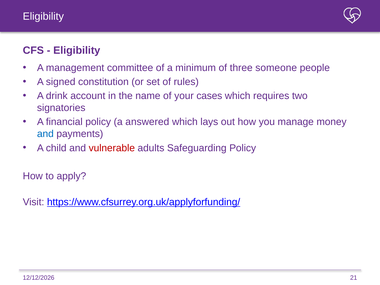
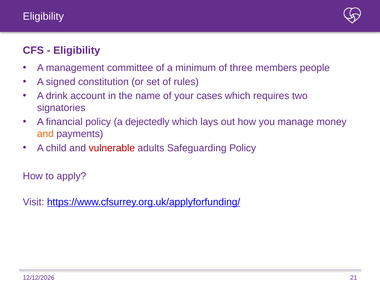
someone: someone -> members (276, 68)
answered: answered -> dejectedly (147, 122)
and colour: blue -> orange (45, 134)
